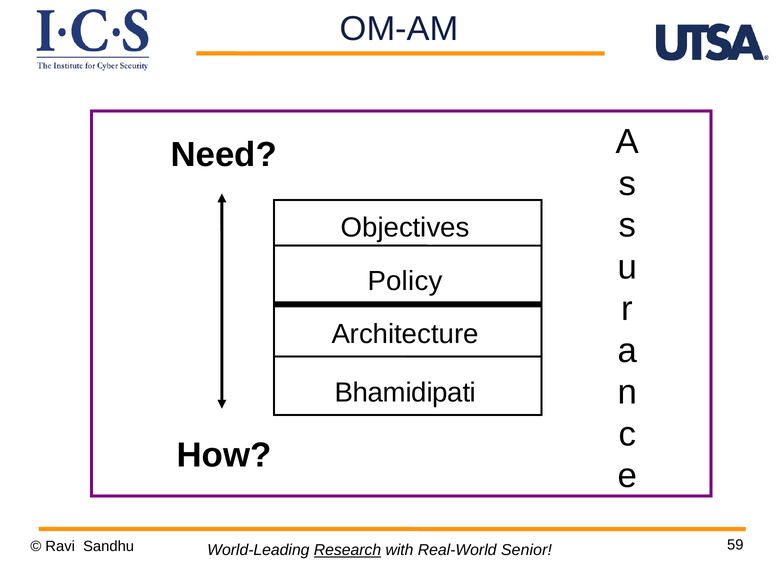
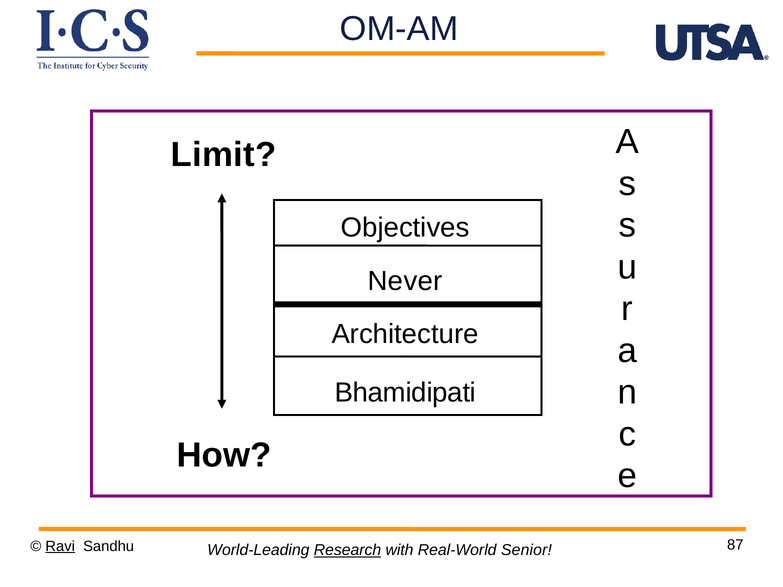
Need: Need -> Limit (224, 155)
Policy: Policy -> Never (405, 281)
Ravi underline: none -> present (60, 546)
59: 59 -> 87 (735, 545)
